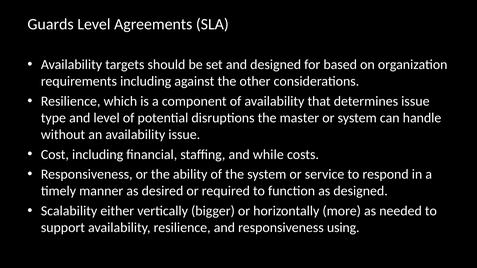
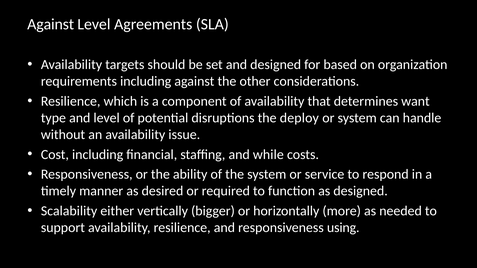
Guards: Guards -> Against (51, 24)
determines issue: issue -> want (415, 101)
master: master -> deploy (299, 118)
